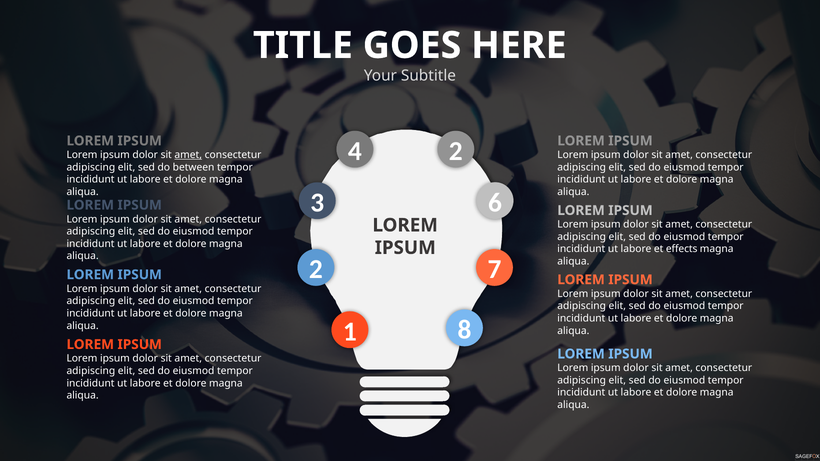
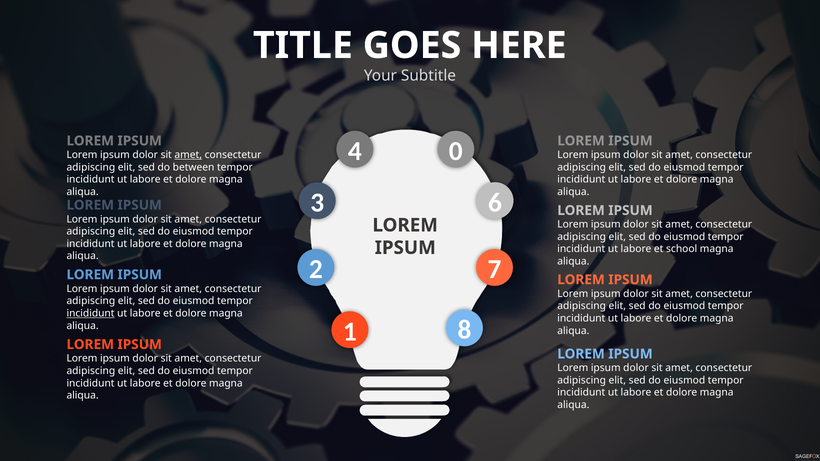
4 2: 2 -> 0 (456, 151)
effects: effects -> school (682, 249)
incididunt underline: none -> present (91, 314)
